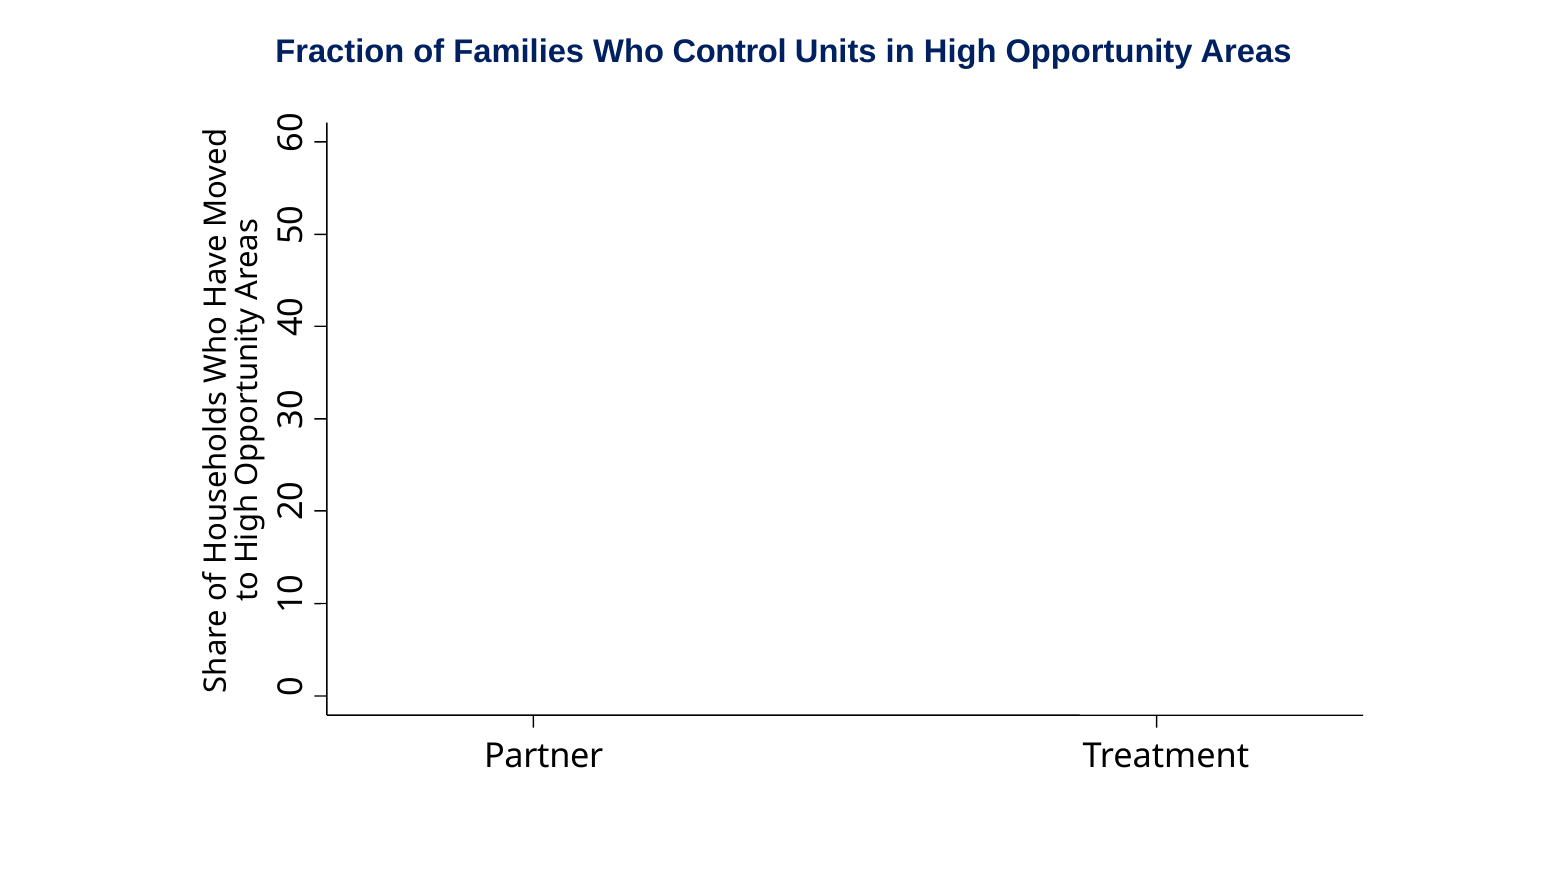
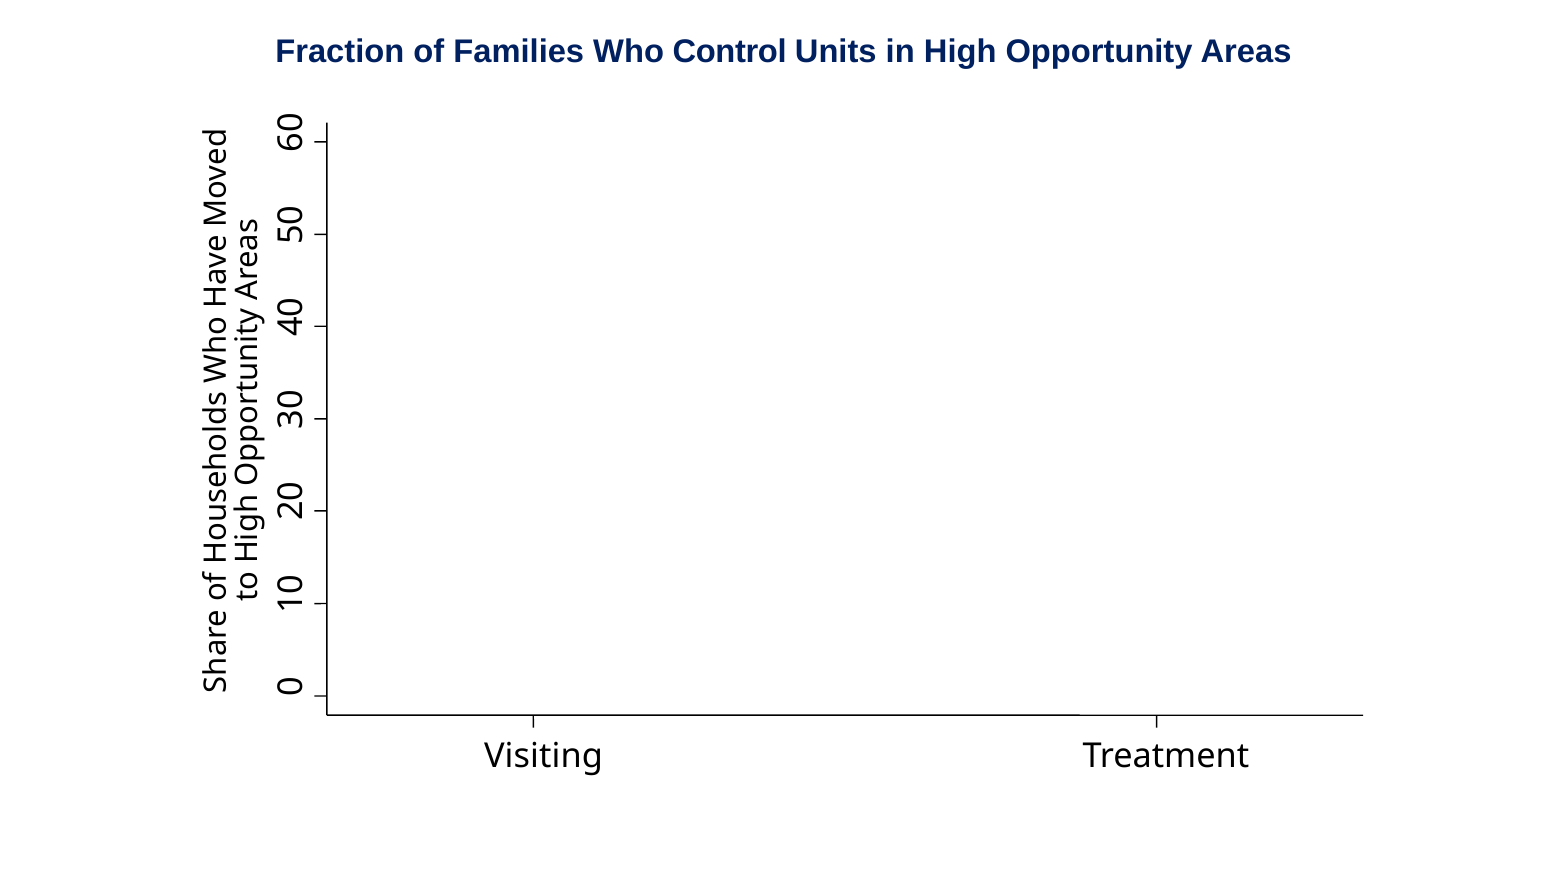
Partner: Partner -> Visiting (543, 757)
